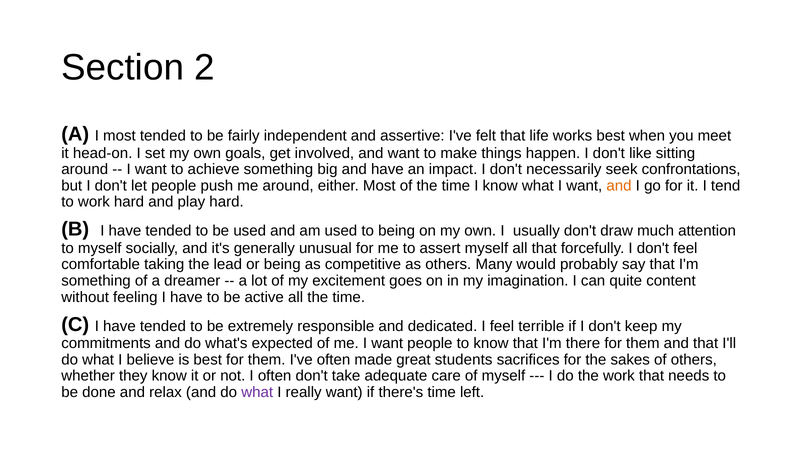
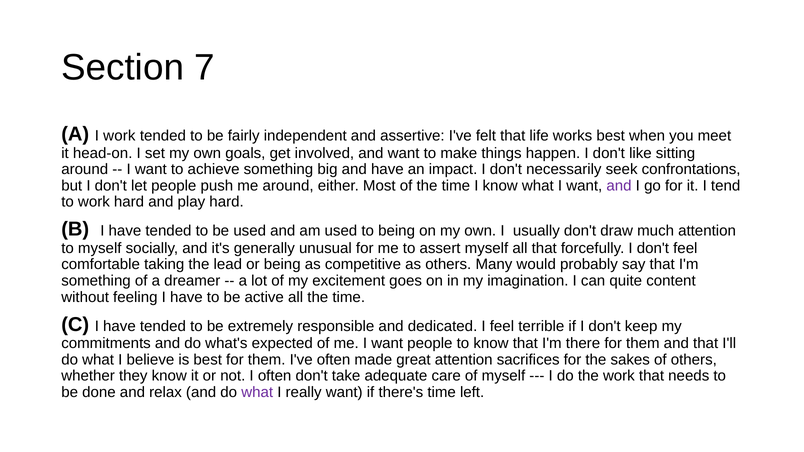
2: 2 -> 7 (205, 68)
I most: most -> work (119, 136)
and colour: orange -> purple (619, 186)
great students: students -> attention (464, 360)
